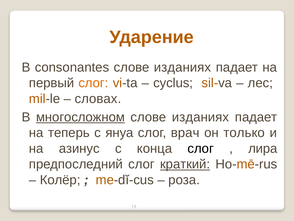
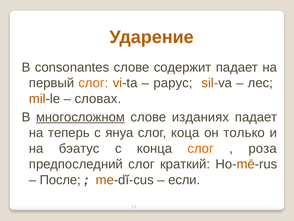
изданиях: изданиях -> содержит (183, 67)
cyclus: cyclus -> рарус (173, 83)
врач: врач -> коца (185, 133)
азинус: азинус -> бэатус (79, 148)
слог colour: black -> orange (201, 148)
лира: лира -> роза (263, 148)
краткий underline: present -> none (185, 164)
Колёр: Колёр -> После (60, 180)
роза: роза -> если (184, 180)
